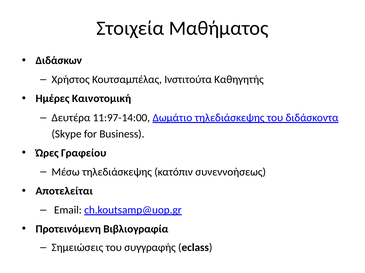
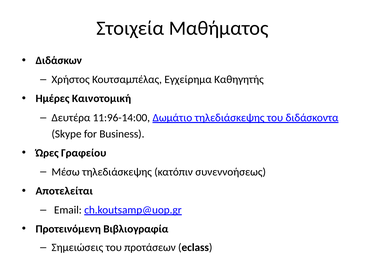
Ινστιτούτα: Ινστιτούτα -> Εγχείρημα (188, 80)
11:97-14:00: 11:97-14:00 -> 11:96-14:00 (121, 118)
συγγραφής: συγγραφής -> προτάσεων (150, 248)
